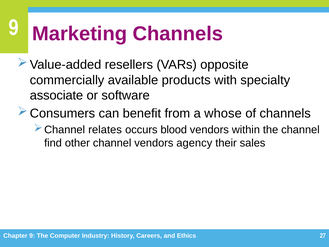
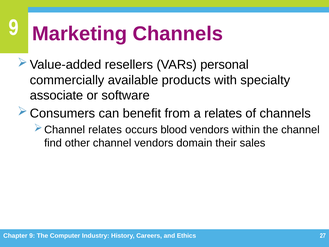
opposite: opposite -> personal (224, 65)
a whose: whose -> relates (223, 113)
agency: agency -> domain (194, 143)
